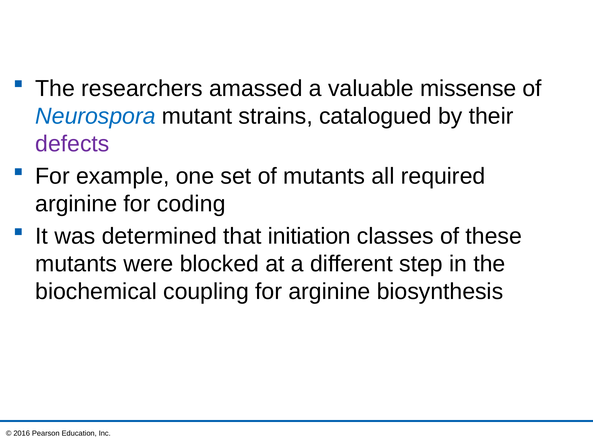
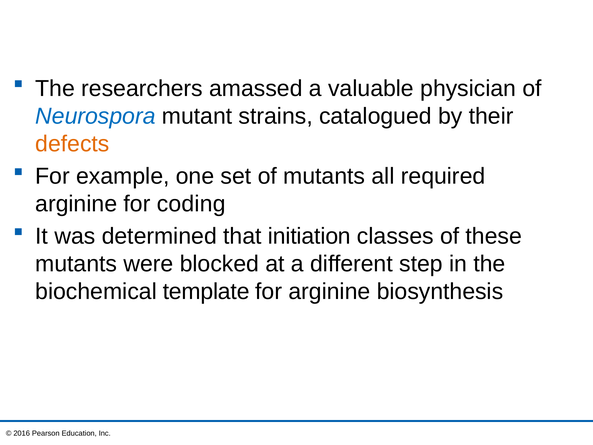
missense: missense -> physician (468, 88)
defects colour: purple -> orange (72, 144)
coupling: coupling -> template (206, 291)
